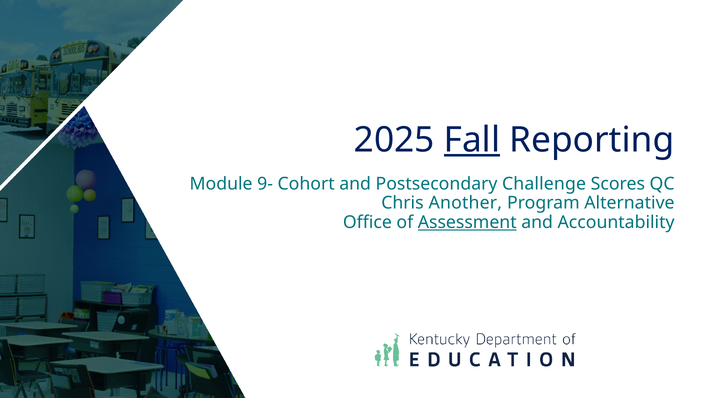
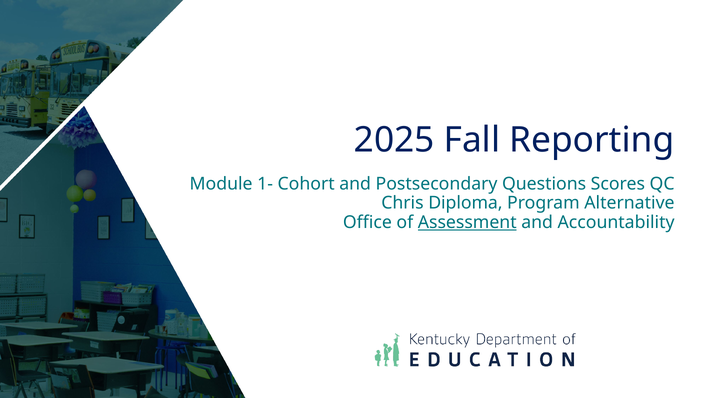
Fall underline: present -> none (472, 140)
9-: 9- -> 1- (265, 184)
Challenge: Challenge -> Questions (544, 184)
Another: Another -> Diploma (465, 203)
